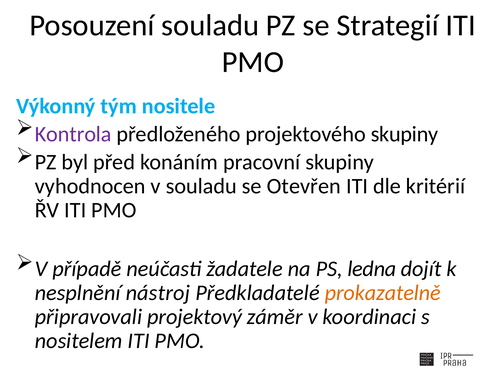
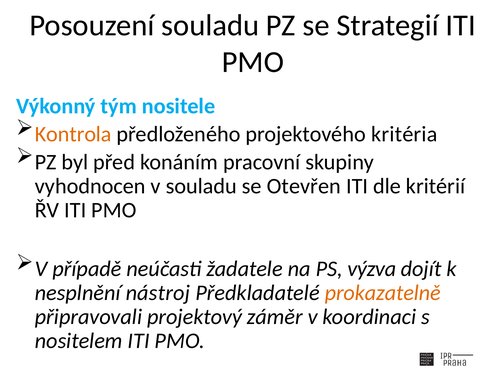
Kontrola colour: purple -> orange (73, 134)
projektového skupiny: skupiny -> kritéria (404, 134)
ledna: ledna -> výzva (372, 269)
